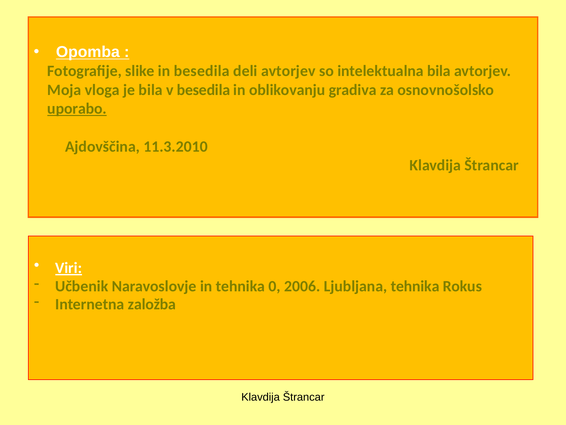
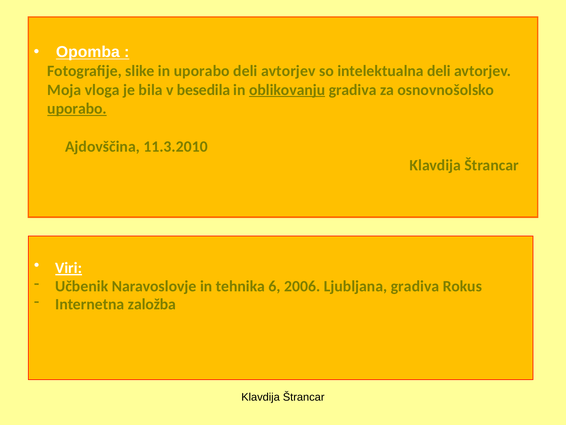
in besedila: besedila -> uporabo (202, 71)
intelektualna bila: bila -> deli (439, 71)
oblikovanju underline: none -> present (287, 90)
0: 0 -> 6 (275, 286)
Ljubljana tehnika: tehnika -> gradiva (415, 286)
